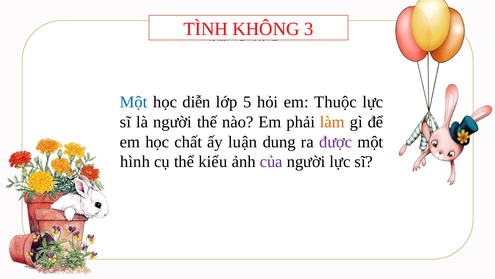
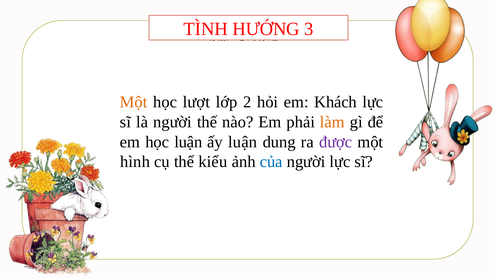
KHÔNG: KHÔNG -> HƯỚNG (266, 29)
Một colour: blue -> orange (134, 102)
diễn: diễn -> lượt (196, 102)
5: 5 -> 2 (247, 102)
Thuộc: Thuộc -> Khách (336, 102)
học chất: chất -> luận (188, 142)
của colour: purple -> blue (271, 161)
